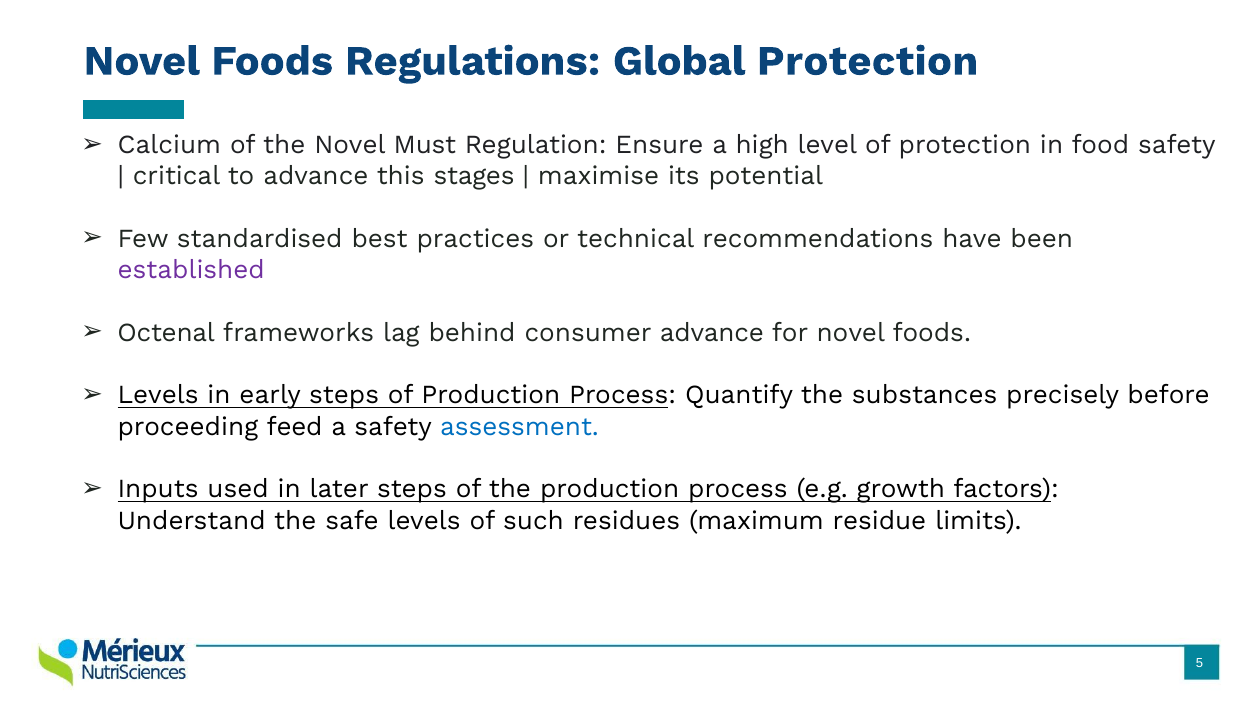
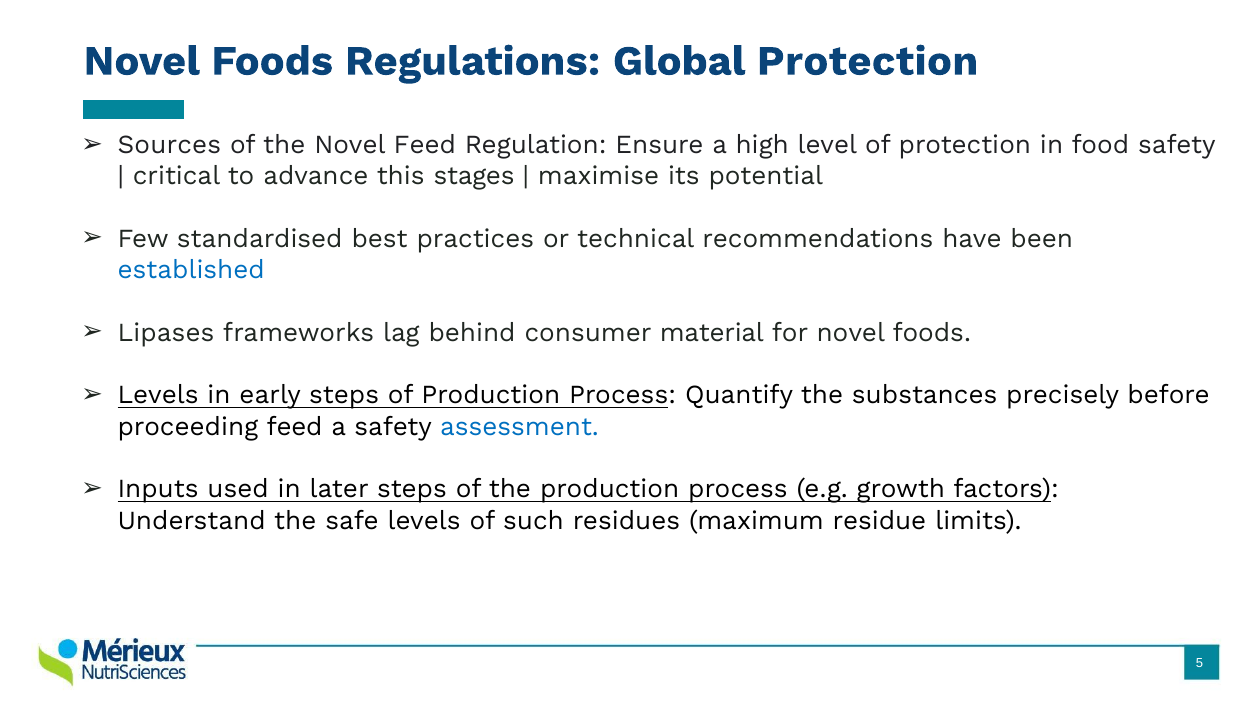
Calcium: Calcium -> Sources (169, 145)
Novel Must: Must -> Feed (425, 145)
established colour: purple -> blue (191, 270)
Octenal: Octenal -> Lipases (166, 333)
consumer advance: advance -> material (712, 333)
